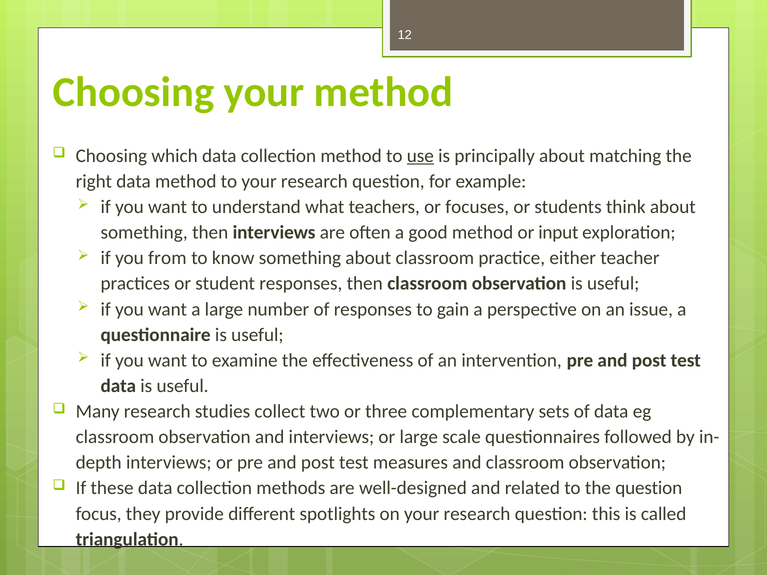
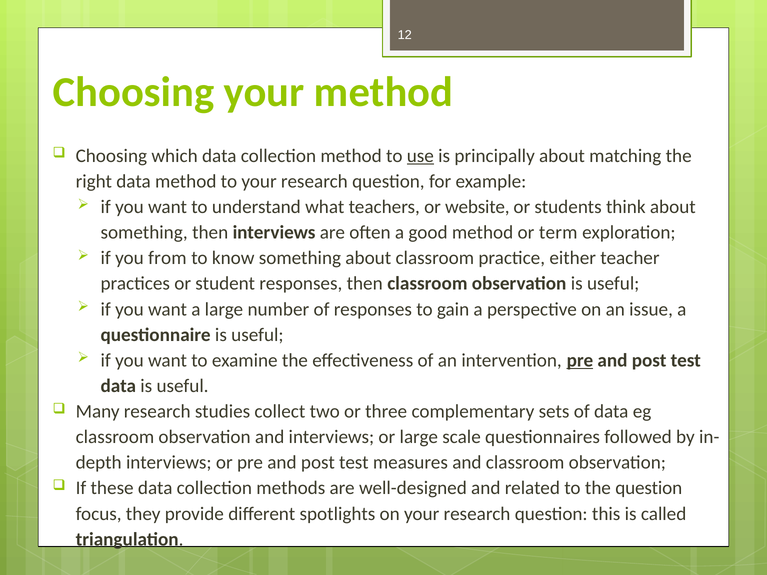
focuses: focuses -> website (477, 207)
input: input -> term (558, 233)
pre underline: none -> present (580, 360)
